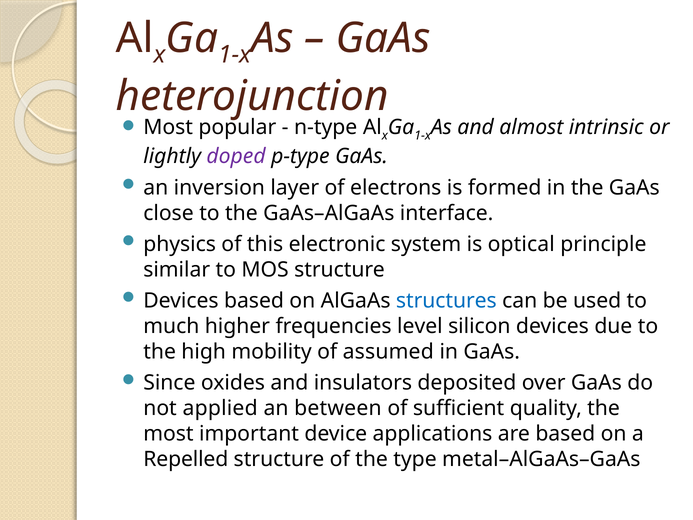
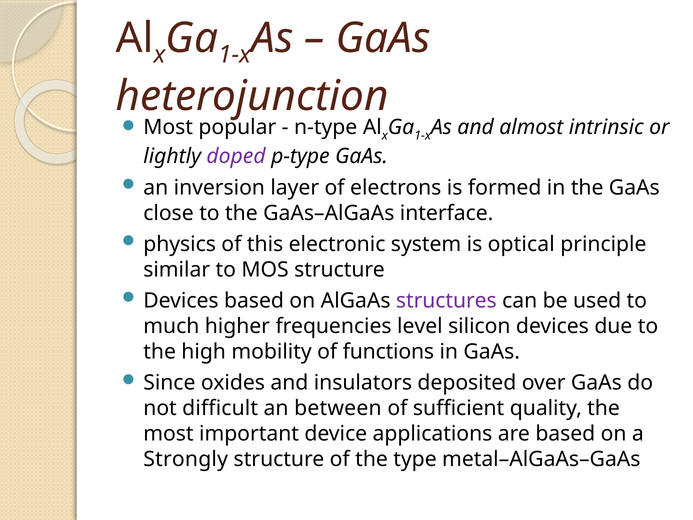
structures colour: blue -> purple (446, 301)
assumed: assumed -> functions (388, 352)
applied: applied -> difficult (220, 408)
Repelled: Repelled -> Strongly (186, 459)
